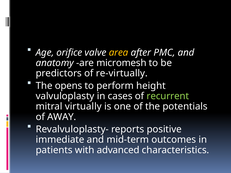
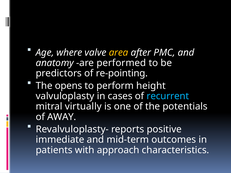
orifice: orifice -> where (69, 53)
micromesh: micromesh -> performed (121, 63)
re-virtually: re-virtually -> re-pointing (122, 73)
recurrent colour: light green -> light blue (168, 96)
advanced: advanced -> approach (118, 150)
